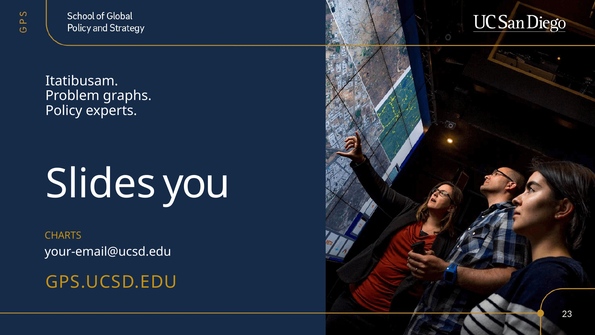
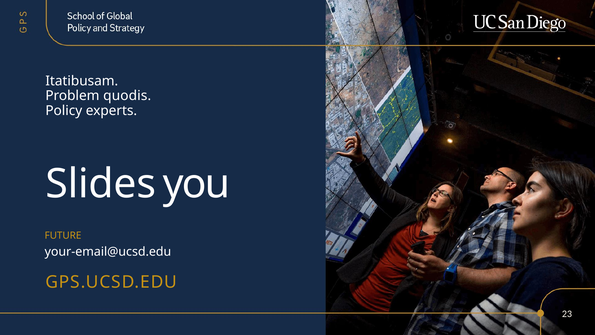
graphs: graphs -> quodis (127, 96)
CHARTS: CHARTS -> FUTURE (63, 235)
